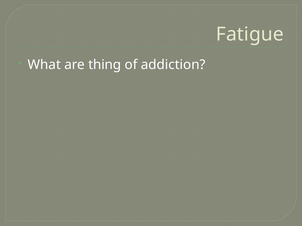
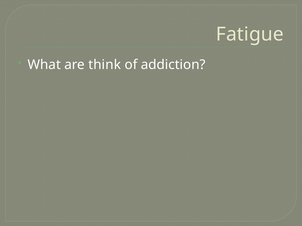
thing: thing -> think (105, 65)
